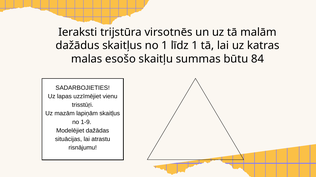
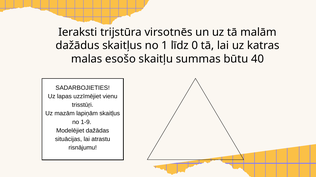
līdz 1: 1 -> 0 (195, 46)
84: 84 -> 40 (258, 59)
